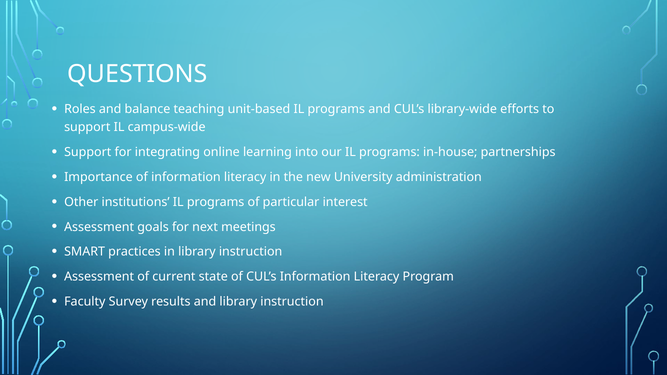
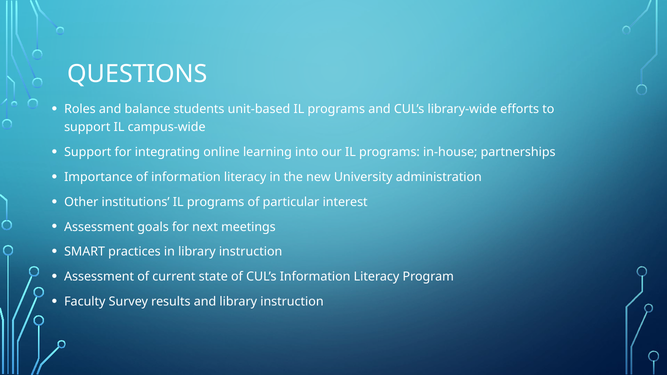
teaching: teaching -> students (199, 109)
